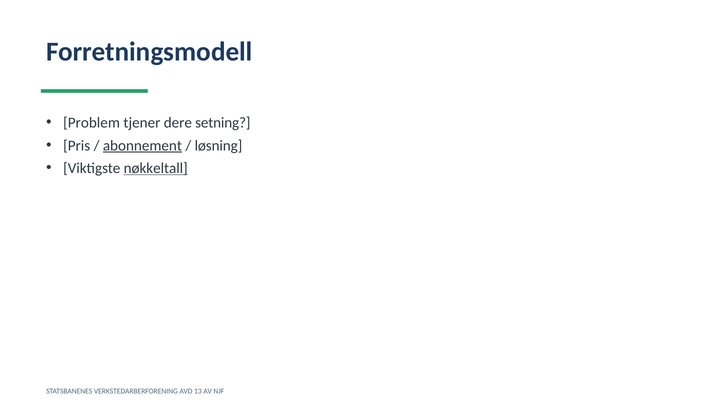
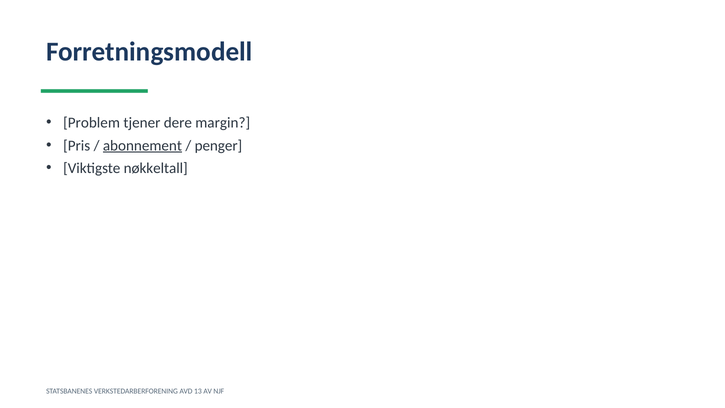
setning: setning -> margin (223, 123)
løsning: løsning -> penger (218, 145)
nøkkeltall underline: present -> none (156, 168)
